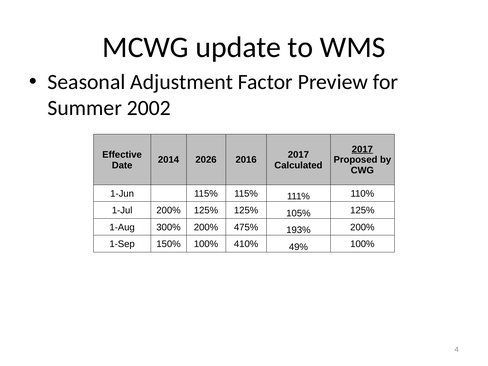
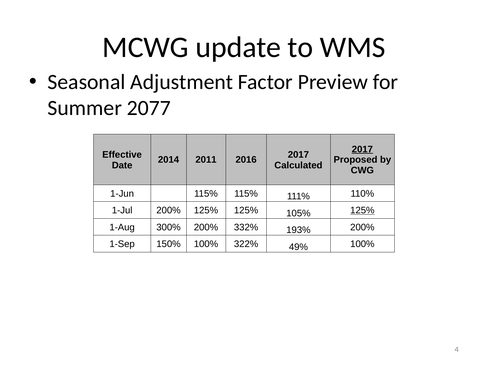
2002: 2002 -> 2077 (149, 108)
2026: 2026 -> 2011 (206, 160)
125% underline: none -> present (362, 210)
475%: 475% -> 332% (246, 227)
410%: 410% -> 322% (246, 244)
